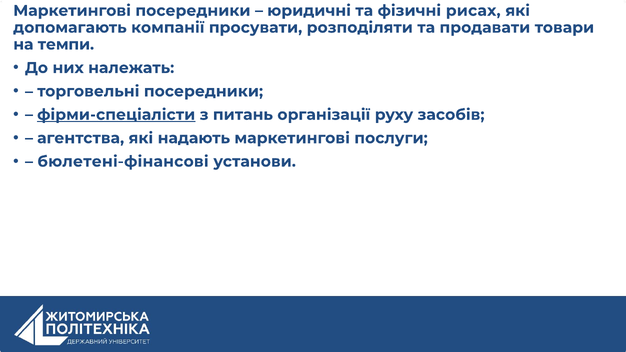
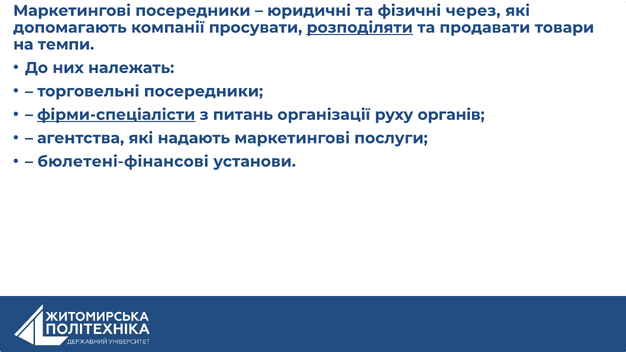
рисах: рисах -> через (473, 11)
розподіляти underline: none -> present (360, 28)
засобів: засобів -> органів (451, 115)
